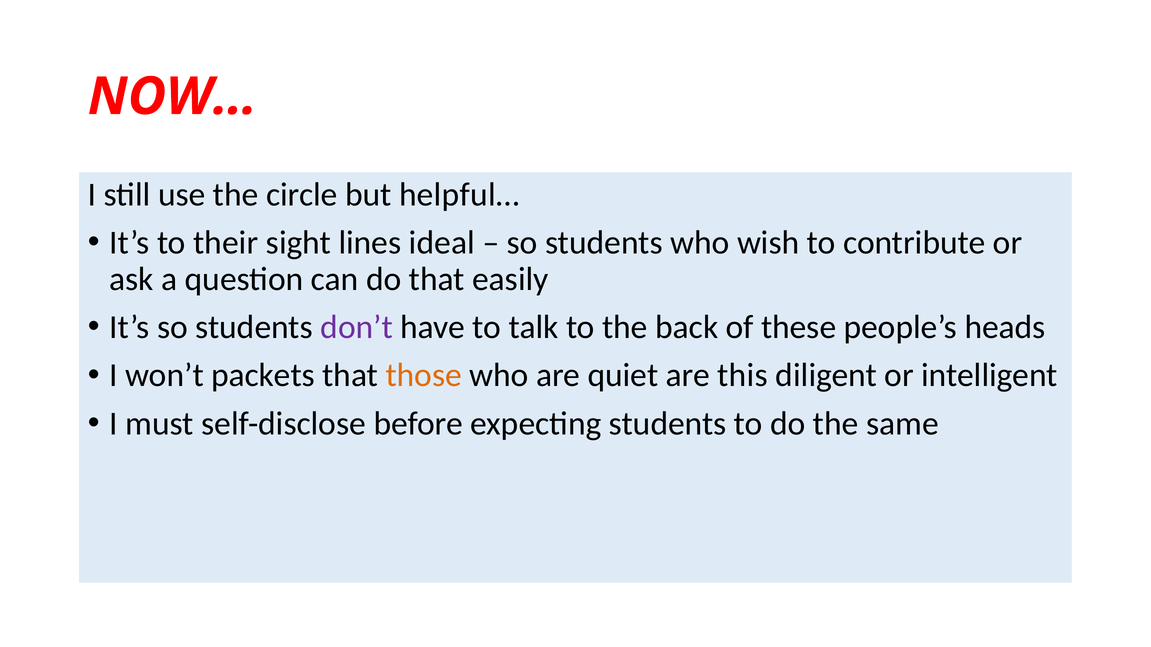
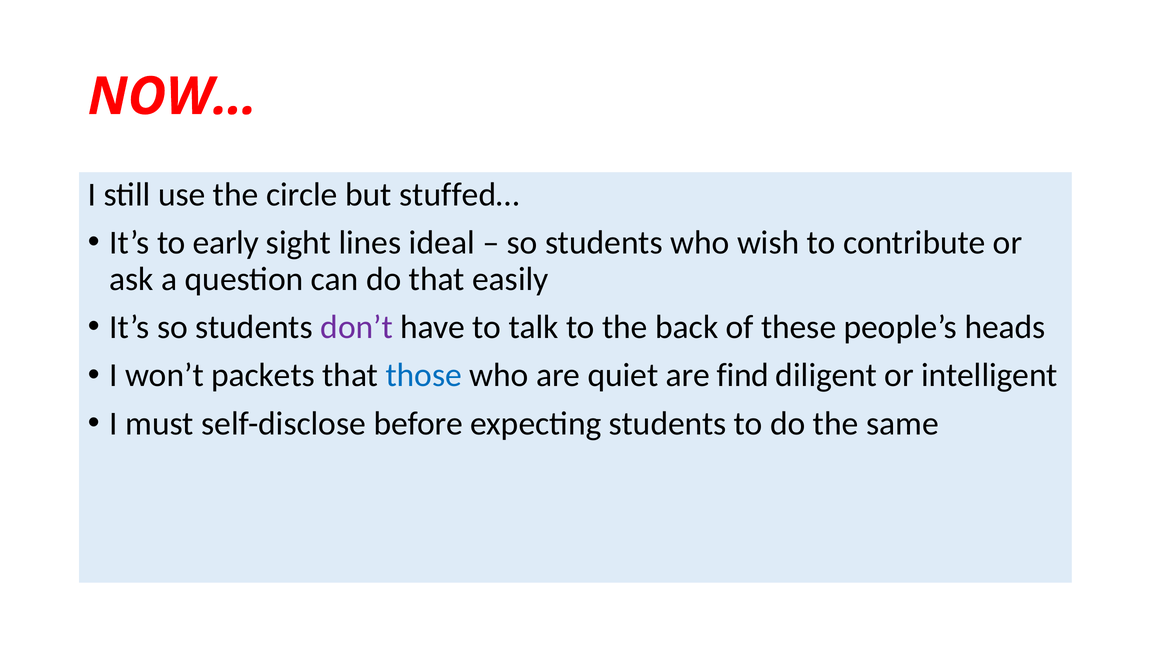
helpful…: helpful… -> stuffed… (459, 195)
their: their -> early (226, 243)
those colour: orange -> blue (424, 376)
this: this -> find (743, 376)
